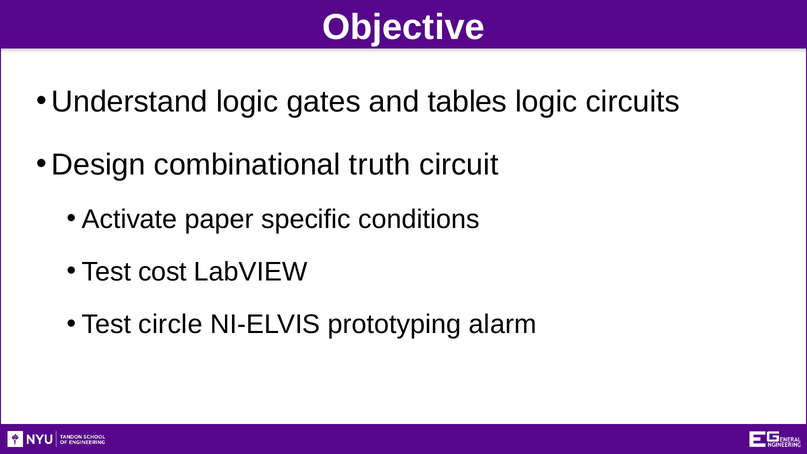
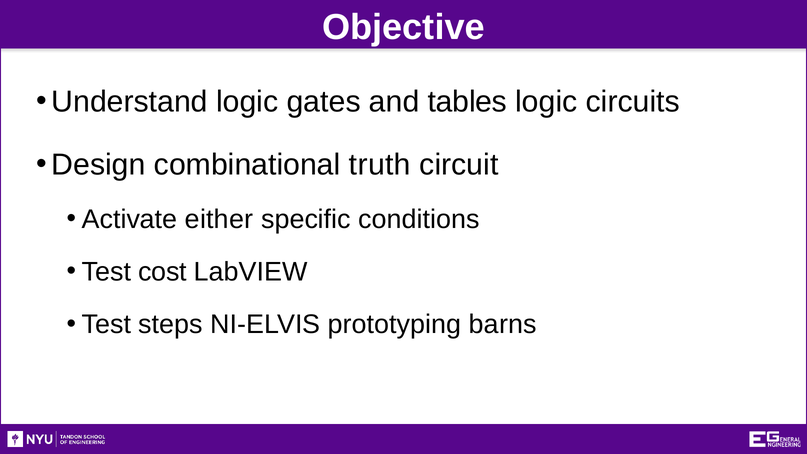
paper: paper -> either (219, 219)
circle: circle -> steps (171, 324)
alarm: alarm -> barns (503, 324)
